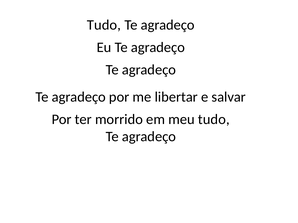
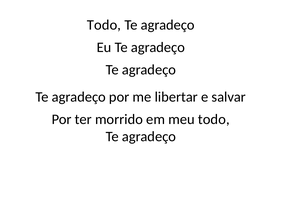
Tudo: Tudo -> Todo (104, 25)
meu tudo: tudo -> todo (214, 119)
